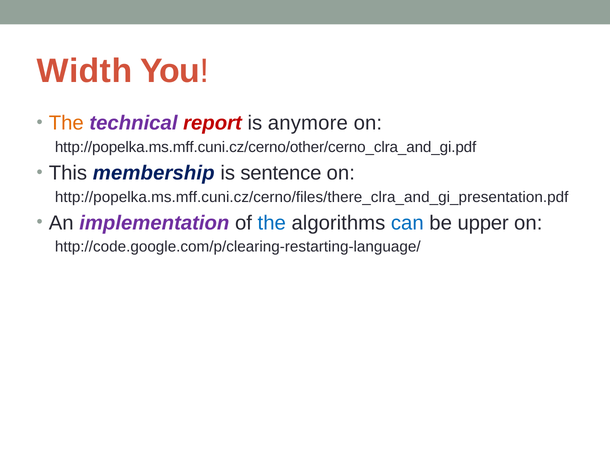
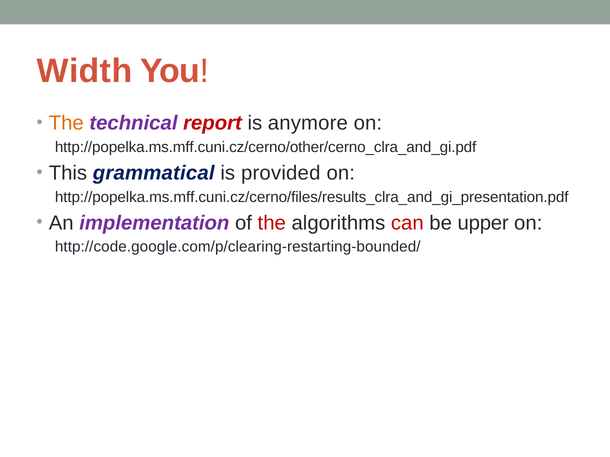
membership: membership -> grammatical (154, 173)
sentence: sentence -> provided (281, 173)
http://popelka.ms.mff.cuni.cz/cerno/files/there_clra_and_gi_presentation.pdf: http://popelka.ms.mff.cuni.cz/cerno/files/there_clra_and_gi_presentation.pdf -> http://popelka.ms.mff.cuni.cz/cerno/files/results_clra_and_gi_presentation.pdf (312, 197)
the colour: blue -> red (272, 223)
can colour: blue -> red (407, 223)
http://code.google.com/p/clearing-restarting-language/: http://code.google.com/p/clearing-restarting-language/ -> http://code.google.com/p/clearing-restarting-bounded/ (238, 247)
